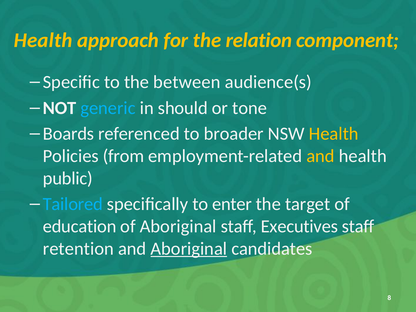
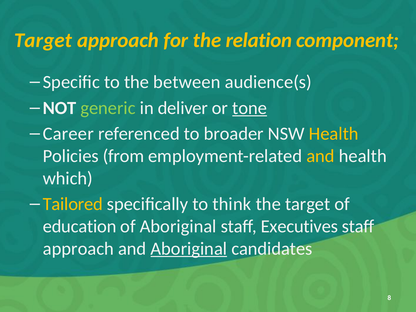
Health: Health -> Target (43, 40)
generic colour: light blue -> light green (108, 108)
should: should -> deliver (183, 108)
tone underline: none -> present (250, 108)
Boards: Boards -> Career (68, 134)
public: public -> which (68, 178)
Tailored colour: light blue -> yellow (73, 204)
enter: enter -> think (232, 204)
retention: retention -> approach (78, 249)
